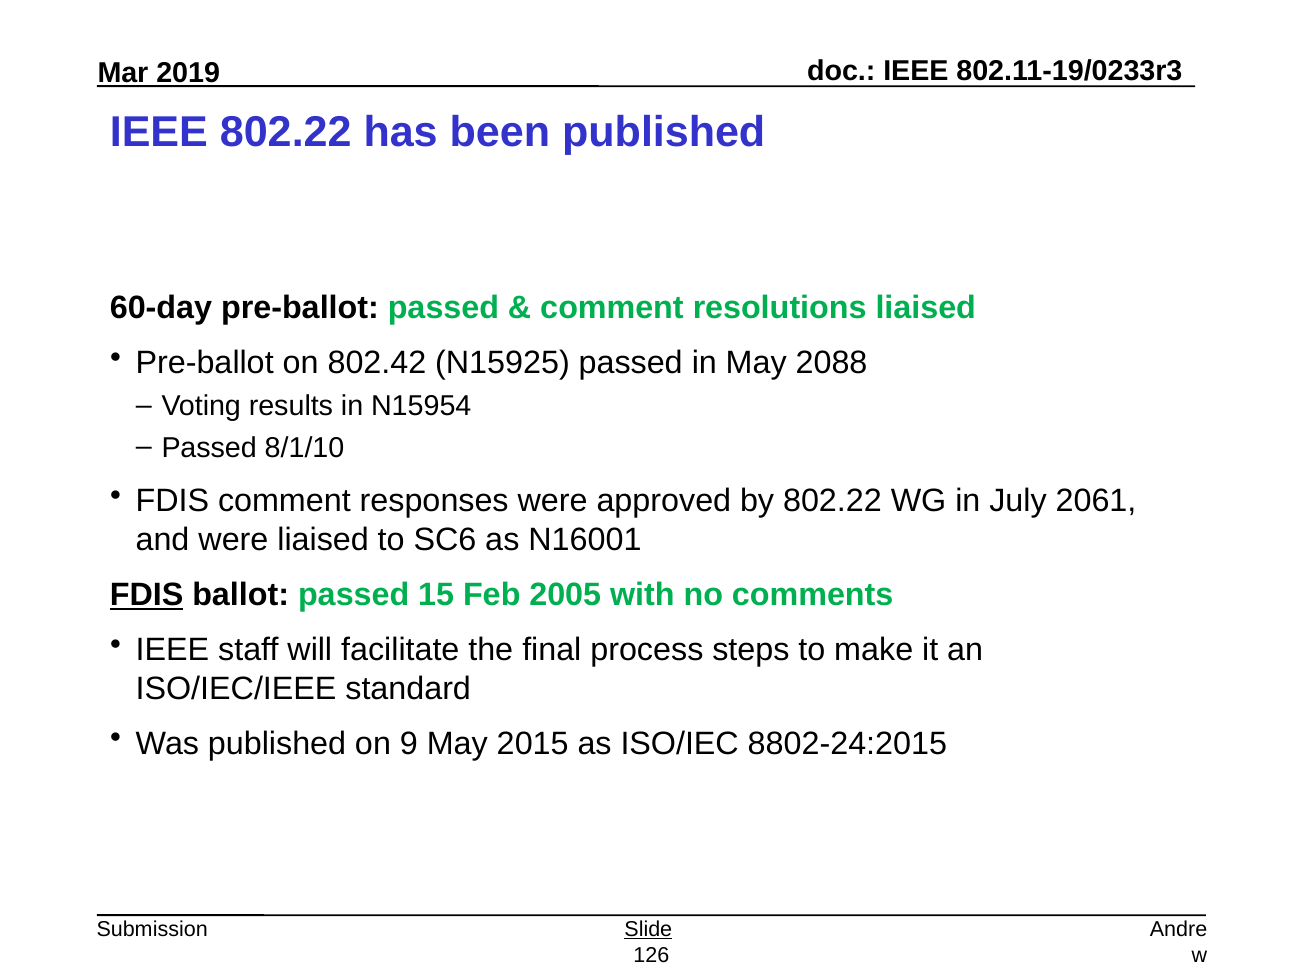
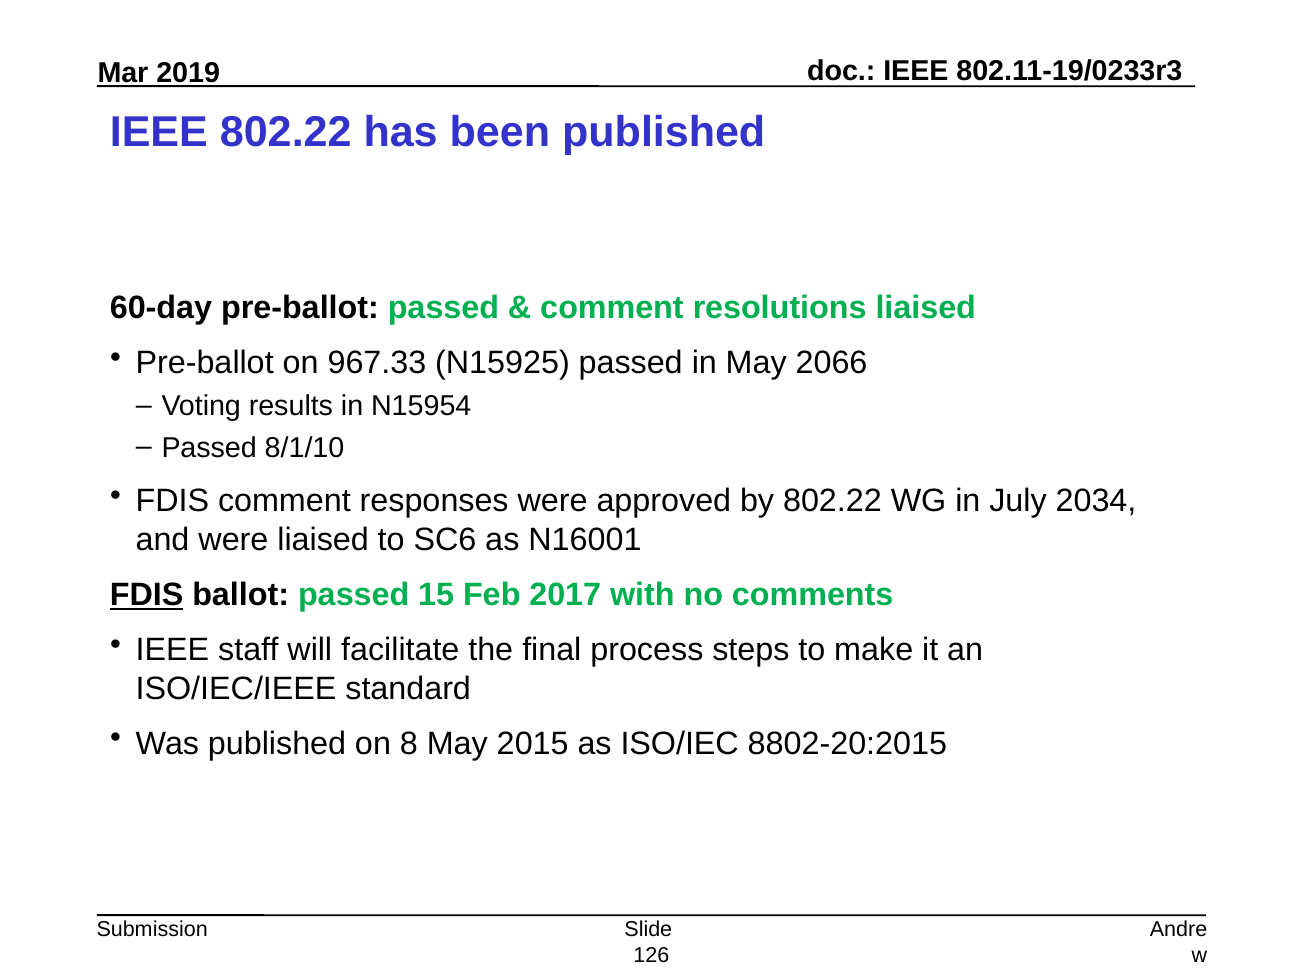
802.42: 802.42 -> 967.33 (377, 363)
2088: 2088 -> 2066 (832, 363)
2061: 2061 -> 2034 (1096, 501)
2005: 2005 -> 2017 (565, 595)
9: 9 -> 8 (409, 743)
8802-24:2015: 8802-24:2015 -> 8802-20:2015 (847, 743)
Slide underline: present -> none (648, 929)
